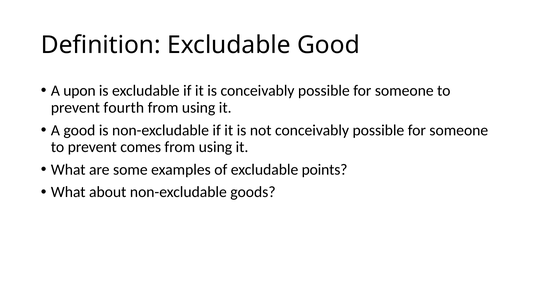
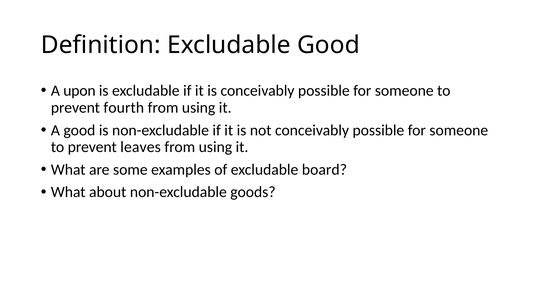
comes: comes -> leaves (141, 147)
points: points -> board (324, 169)
